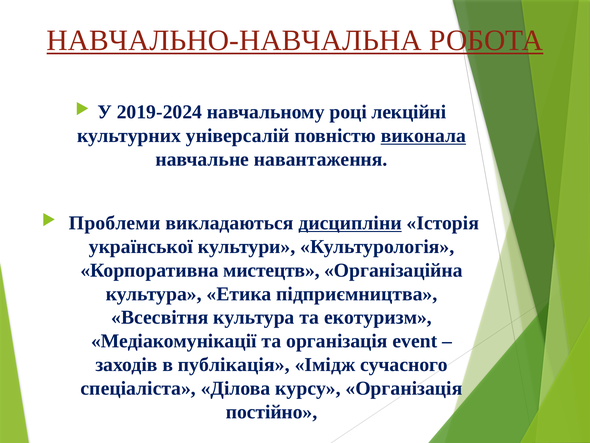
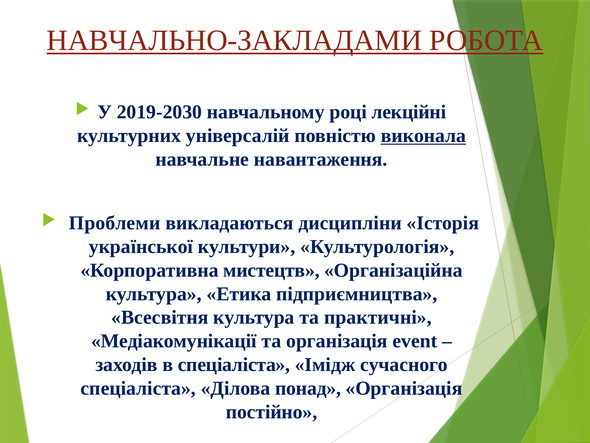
НАВЧАЛЬНО-НАВЧАЛЬНА: НАВЧАЛЬНО-НАВЧАЛЬНА -> НАВЧАЛЬНО-ЗАКЛАДАМИ (234, 40)
2019-2024: 2019-2024 -> 2019-2030 (159, 112)
дисципліни underline: present -> none (350, 223)
екотуризм: екотуризм -> практичні (378, 317)
в публікація: публікація -> спеціаліста (234, 364)
курсу: курсу -> понад (308, 388)
